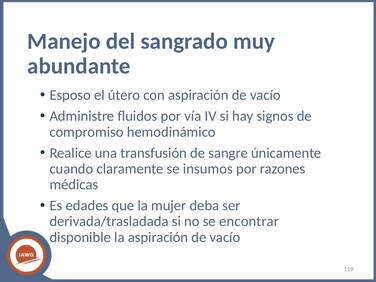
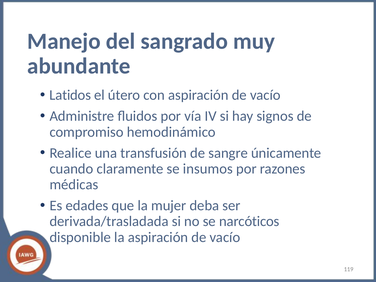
Esposo: Esposo -> Latidos (70, 95)
encontrar: encontrar -> narcóticos (249, 221)
